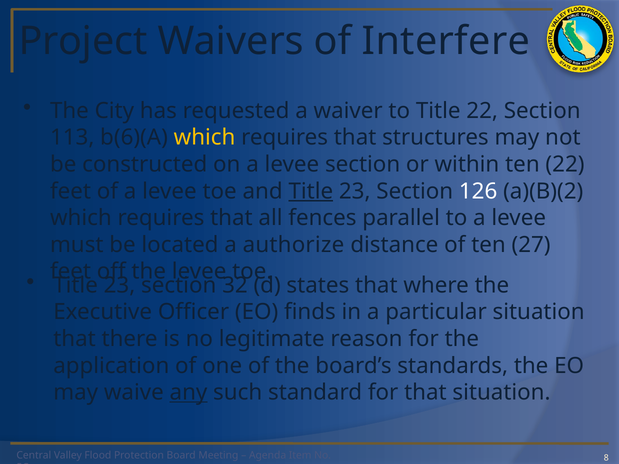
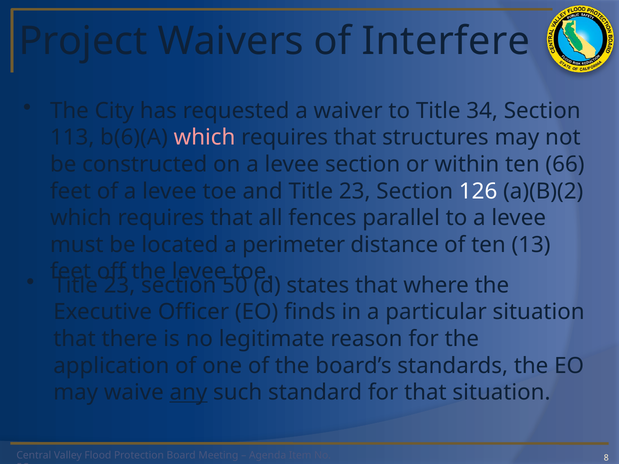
Title 22: 22 -> 34 (482, 111)
which colour: yellow -> pink (205, 138)
ten 22: 22 -> 66 (565, 164)
Title underline: present -> none (311, 191)
authorize: authorize -> perimeter (294, 245)
27: 27 -> 13 (531, 245)
32: 32 -> 50 (235, 285)
